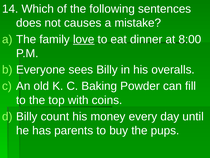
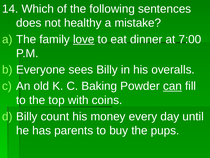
causes: causes -> healthy (83, 23)
8:00: 8:00 -> 7:00 (190, 39)
can underline: none -> present (172, 86)
